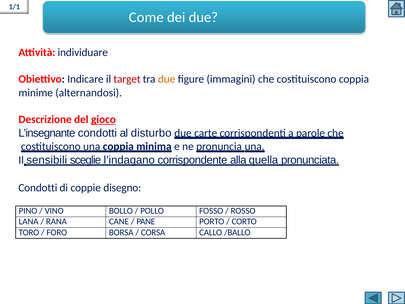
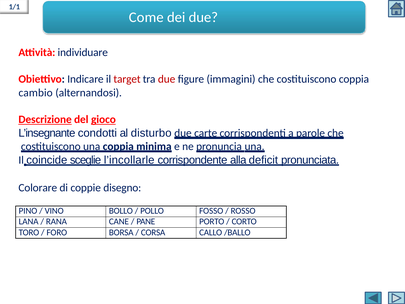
due colour: orange -> red (167, 79)
minime: minime -> cambio (36, 93)
Descrizione underline: none -> present (45, 119)
sensibili: sensibili -> coincide (47, 160)
l’indagano: l’indagano -> l’incollarle (129, 160)
quella: quella -> deficit (263, 160)
Condotti: Condotti -> Colorare (38, 187)
